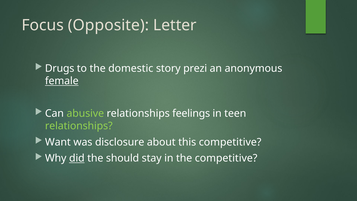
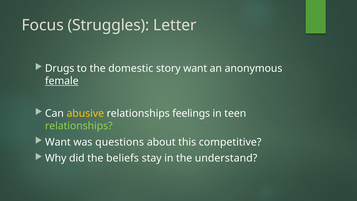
Opposite: Opposite -> Struggles (109, 25)
story prezi: prezi -> want (195, 68)
abusive colour: light green -> yellow (85, 113)
disclosure: disclosure -> questions (120, 142)
did underline: present -> none (77, 158)
should: should -> beliefs (122, 158)
the competitive: competitive -> understand (226, 158)
